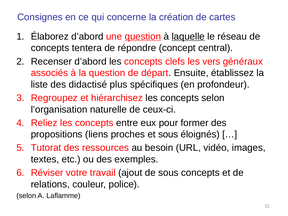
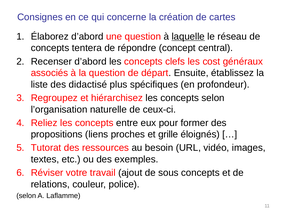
question underline: present -> none (143, 36)
vers: vers -> cost (211, 61)
et sous: sous -> grille (168, 134)
